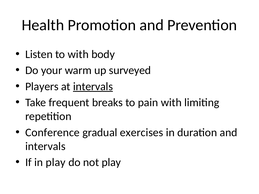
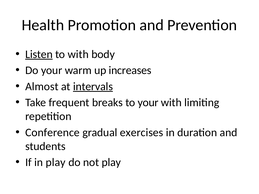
Listen underline: none -> present (39, 54)
surveyed: surveyed -> increases (130, 70)
Players: Players -> Almost (42, 87)
to pain: pain -> your (148, 103)
intervals: intervals -> students (45, 146)
